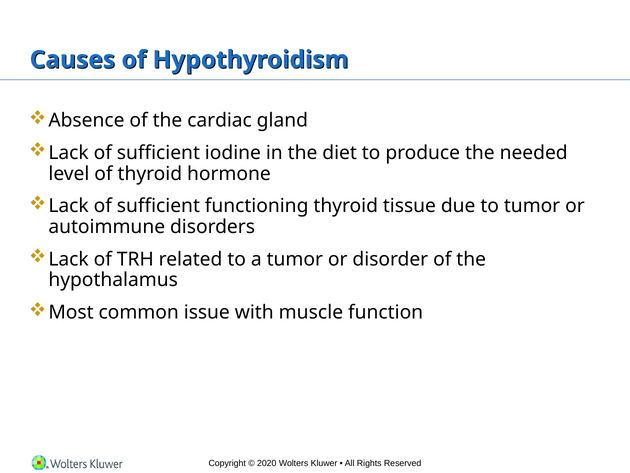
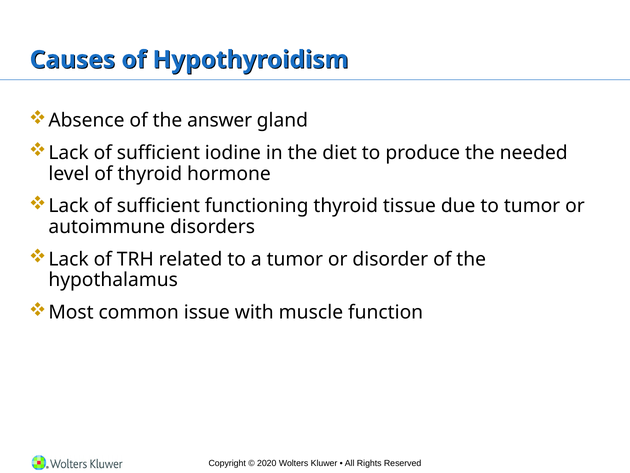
cardiac: cardiac -> answer (220, 120)
